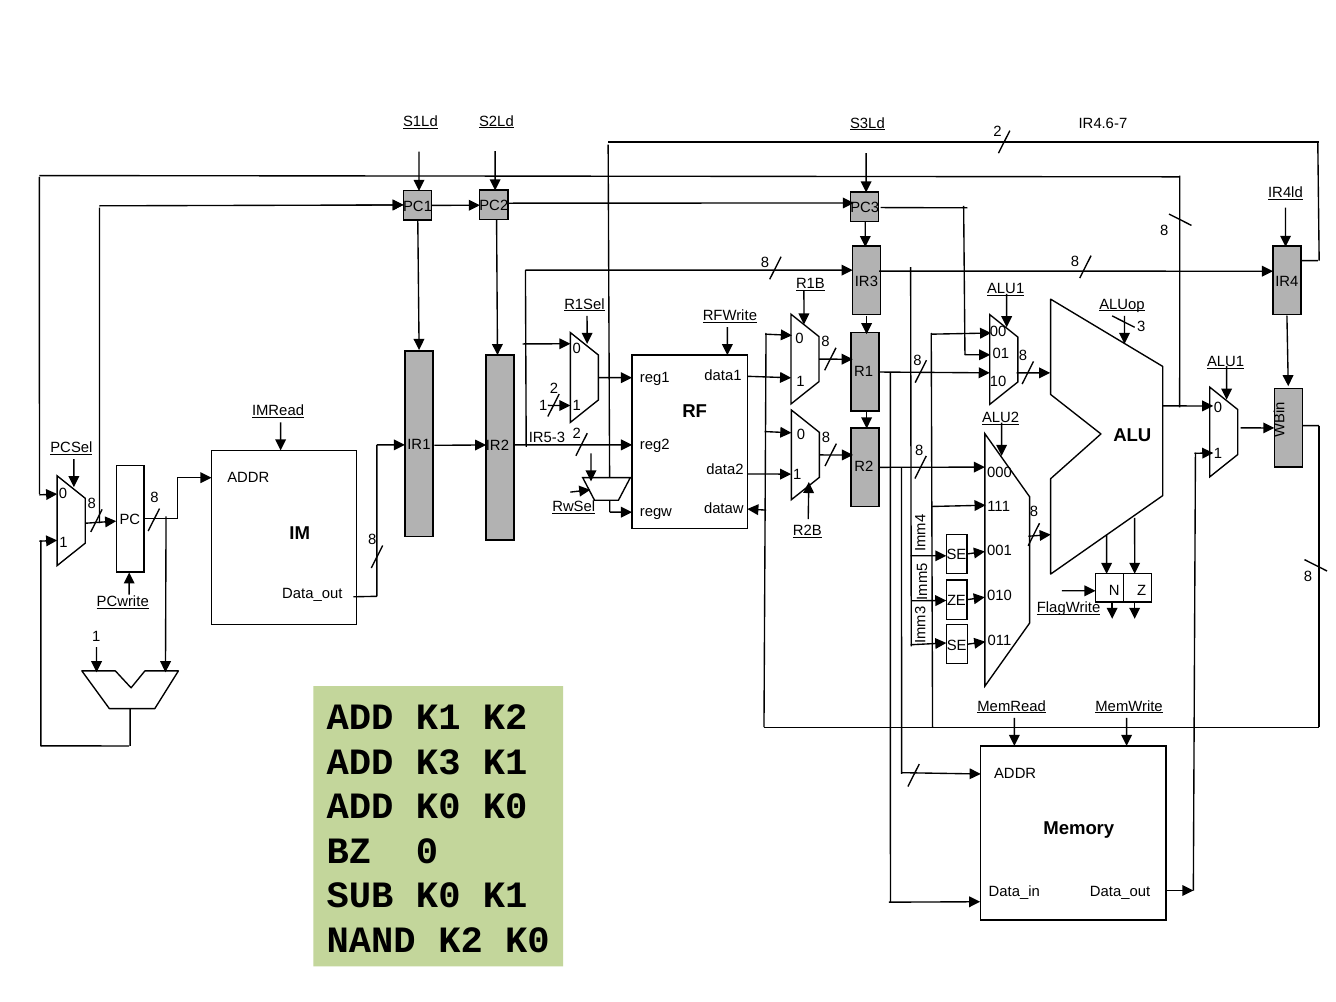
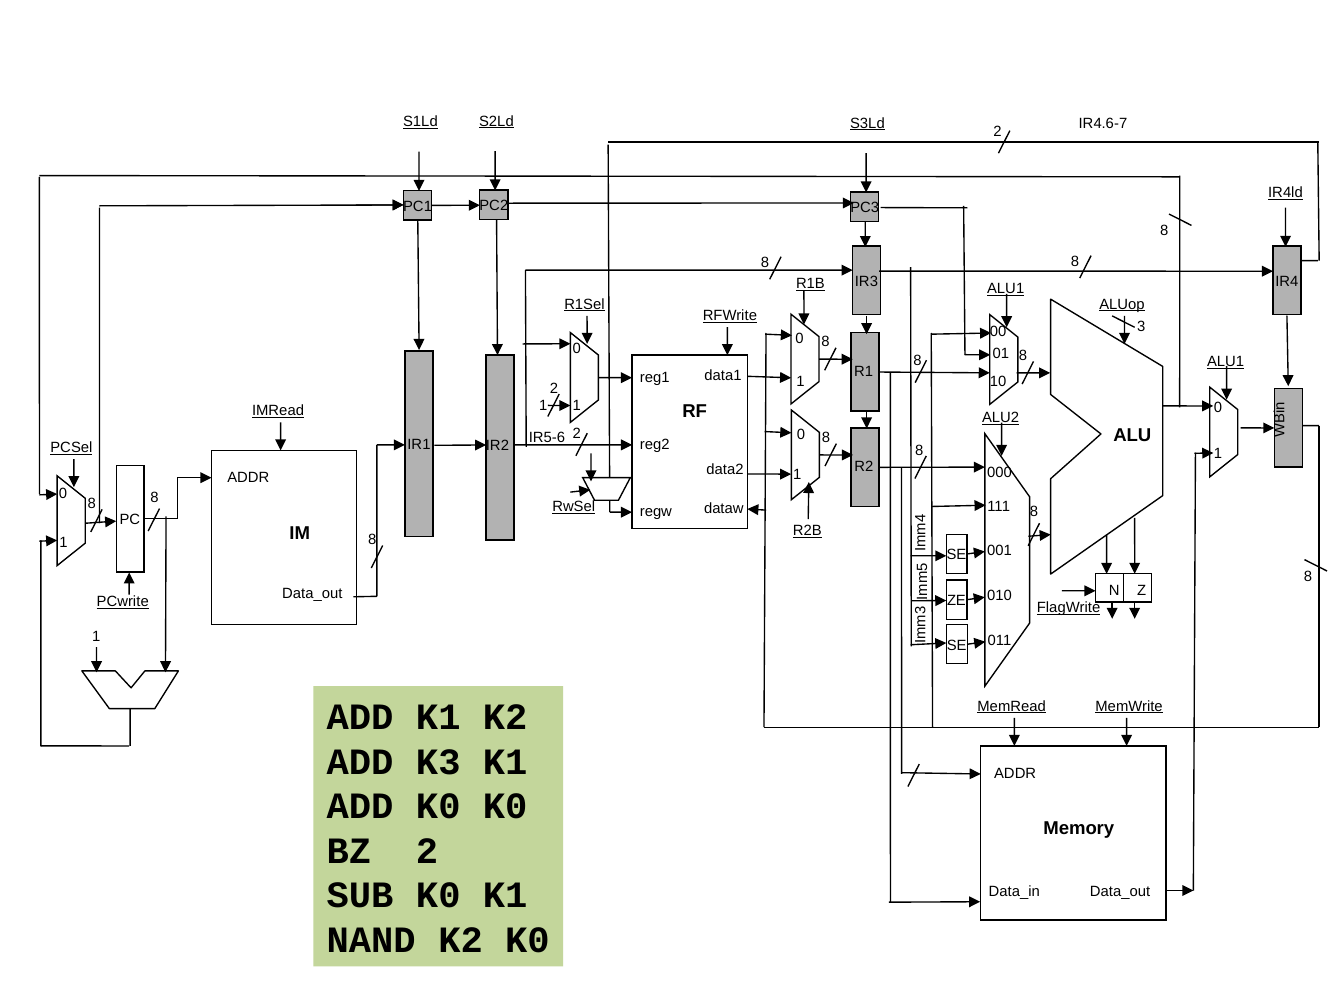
IR5-3: IR5-3 -> IR5-6 (547, 438)
BZ 0: 0 -> 2 (427, 851)
